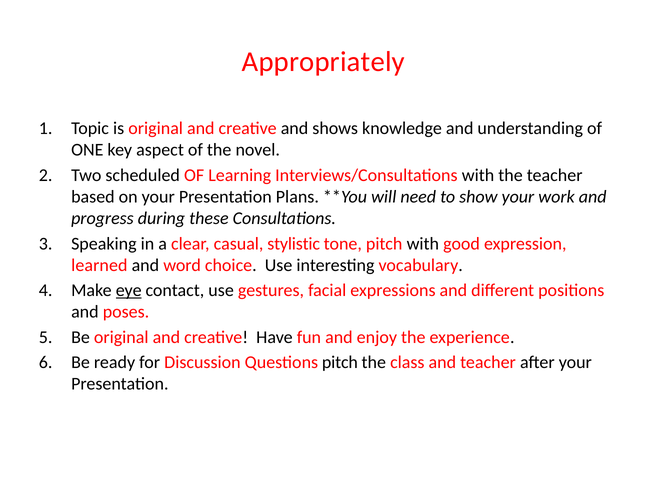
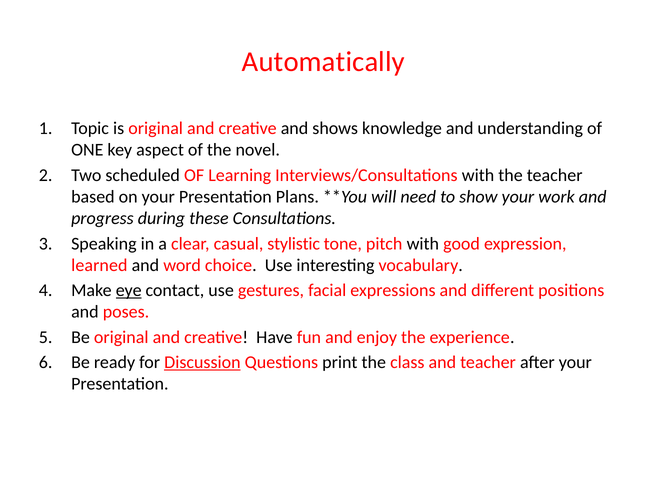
Appropriately: Appropriately -> Automatically (323, 62)
Discussion underline: none -> present (202, 362)
Questions pitch: pitch -> print (340, 362)
